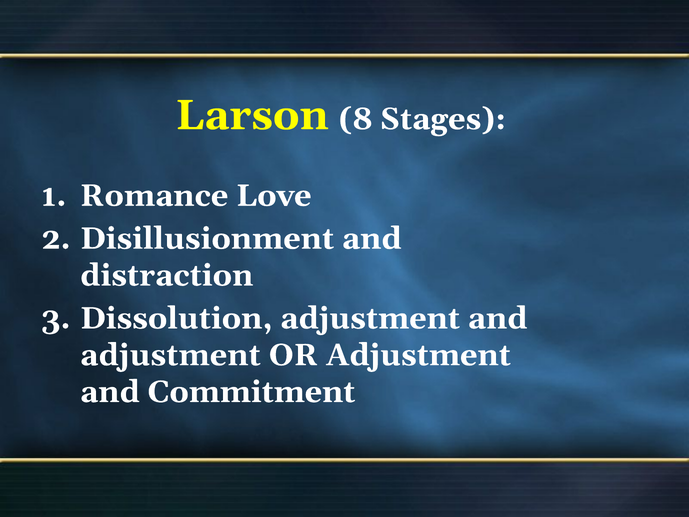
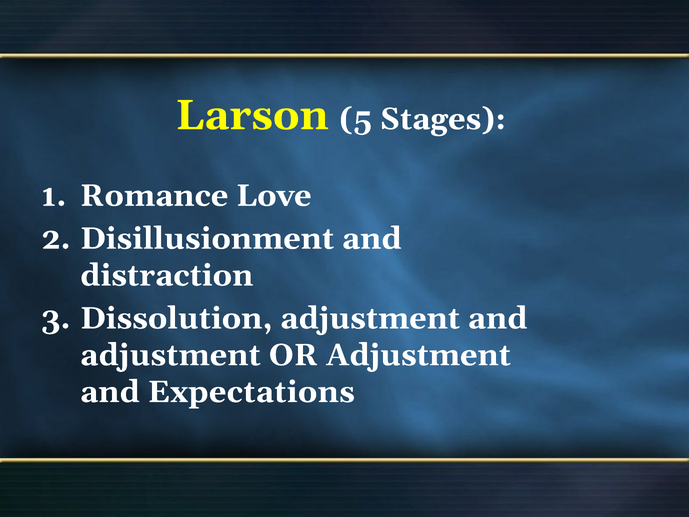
8: 8 -> 5 (356, 119)
Commitment: Commitment -> Expectations (251, 392)
